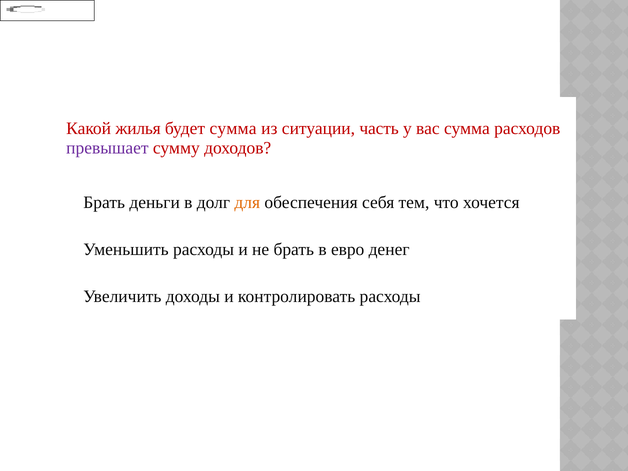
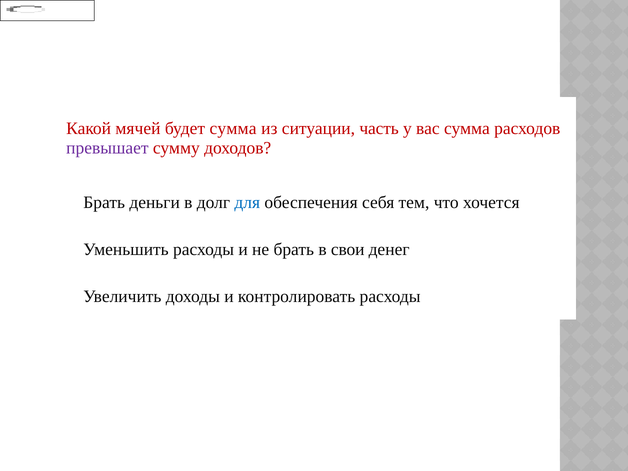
жилья: жилья -> мячей (138, 129)
для colour: orange -> blue (247, 203)
евро: евро -> свои (348, 249)
